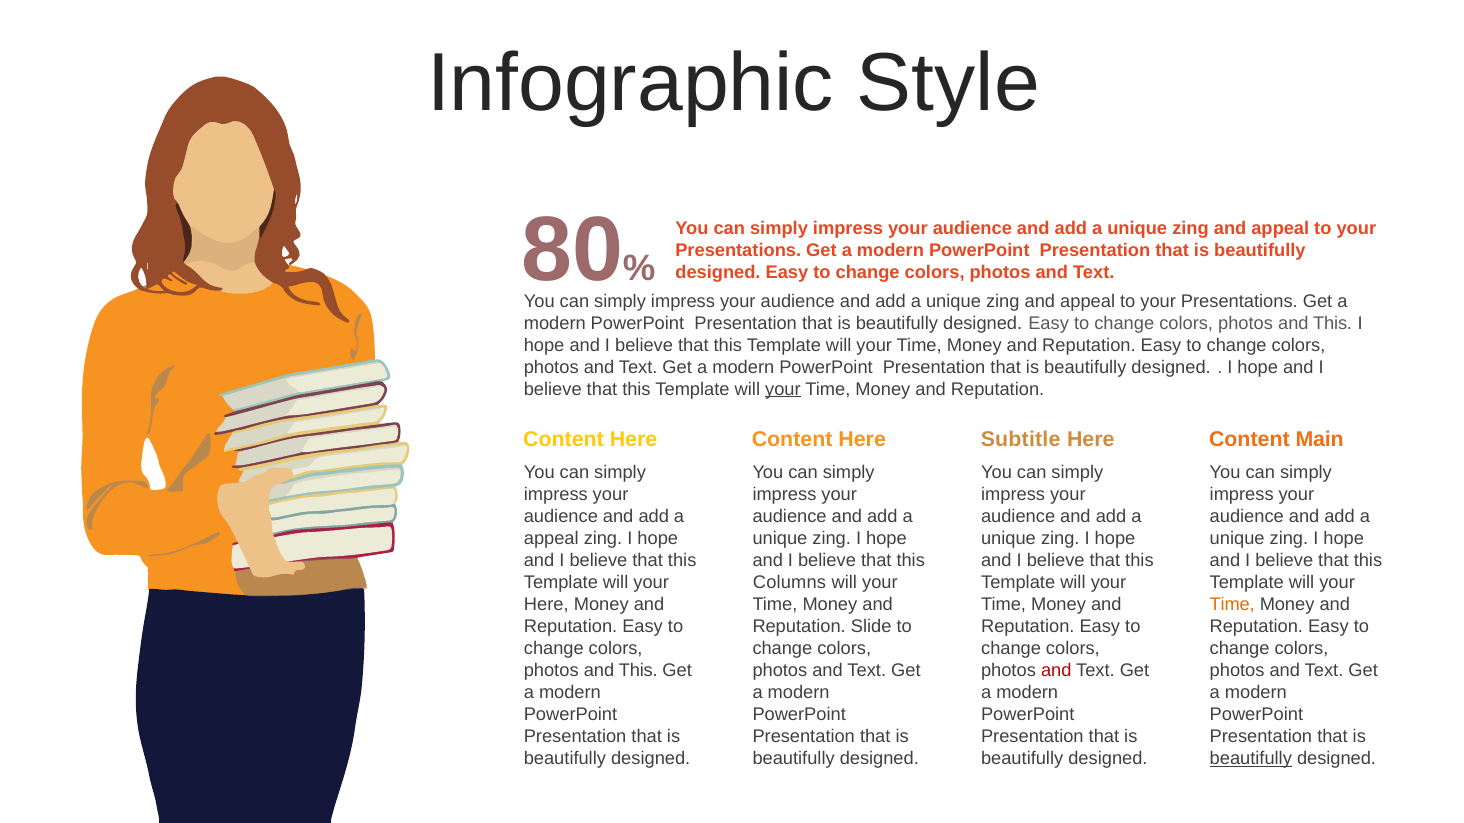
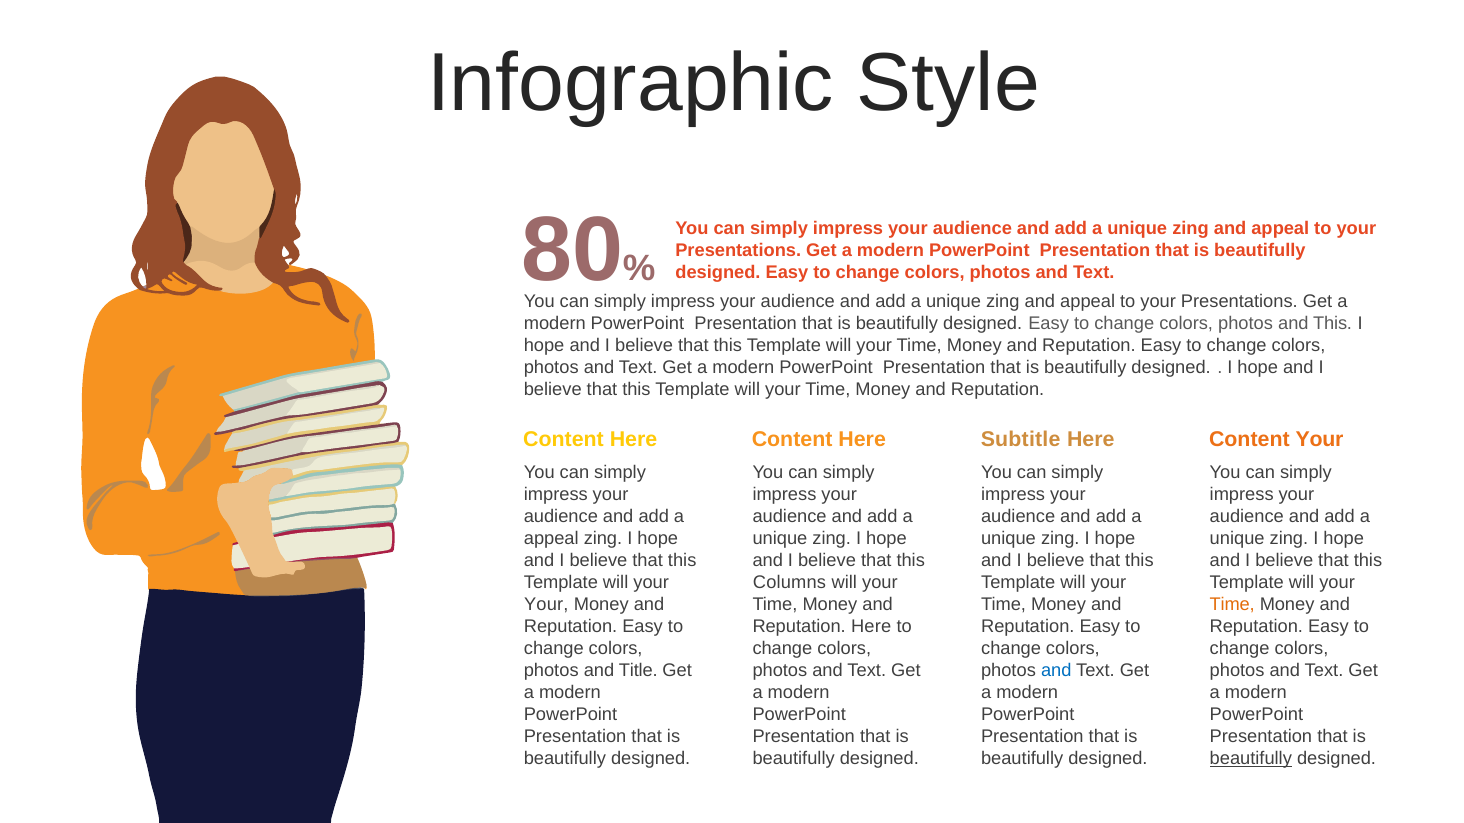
your underline: present -> none (783, 389)
Content Main: Main -> Your (1320, 440)
Here: Here -> Your (546, 605)
Reputation Slide: Slide -> Here (871, 627)
This: This -> Title (638, 671)
and colour: red -> blue (1056, 671)
